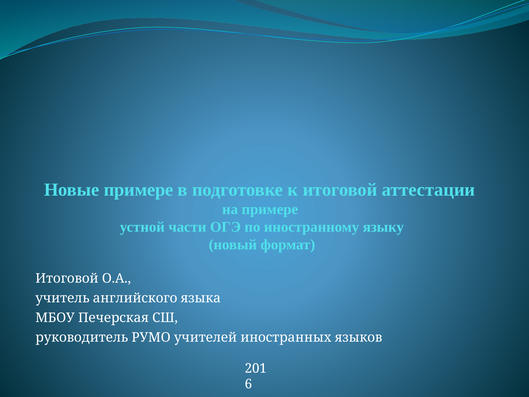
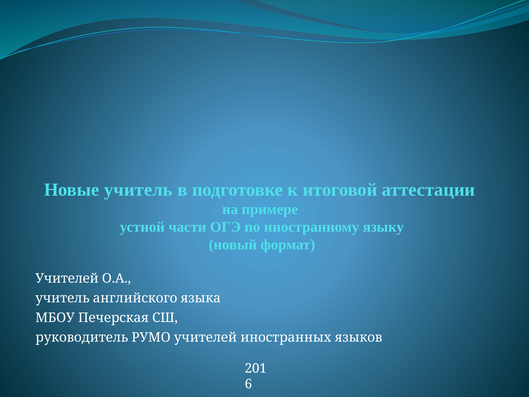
Новые примере: примере -> учитель (138, 190)
Итоговой: Итоговой -> Учителей (67, 278)
